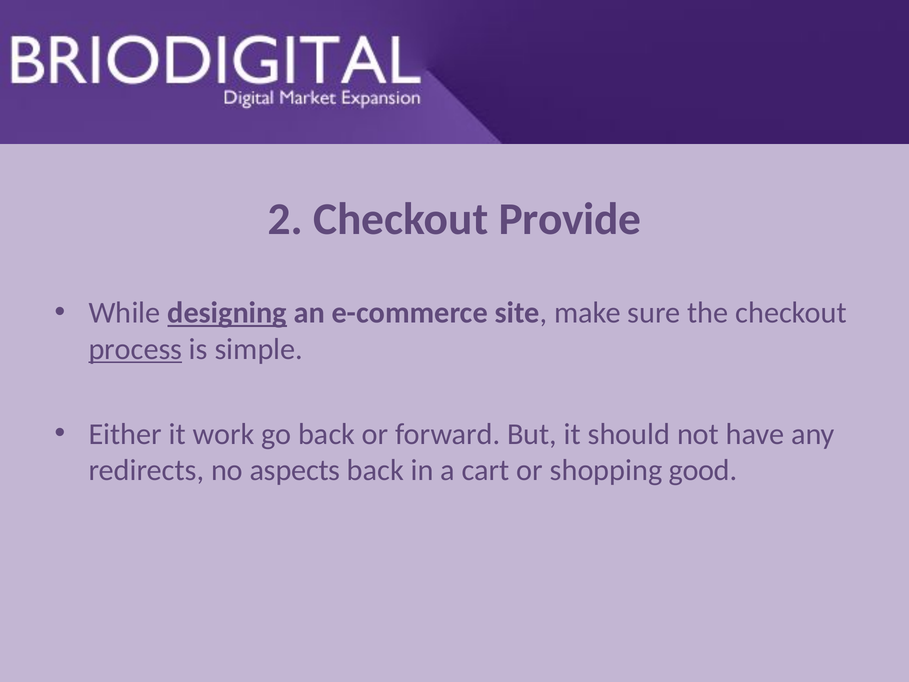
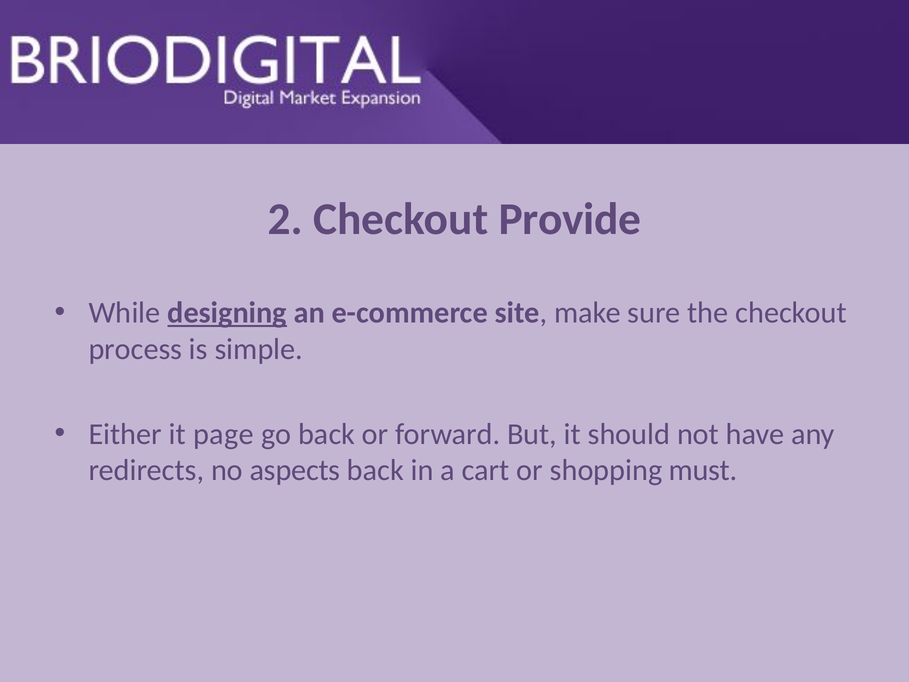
process underline: present -> none (135, 349)
work: work -> page (223, 434)
good: good -> must (703, 470)
